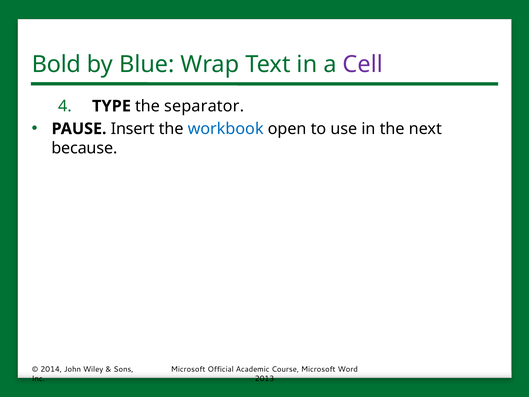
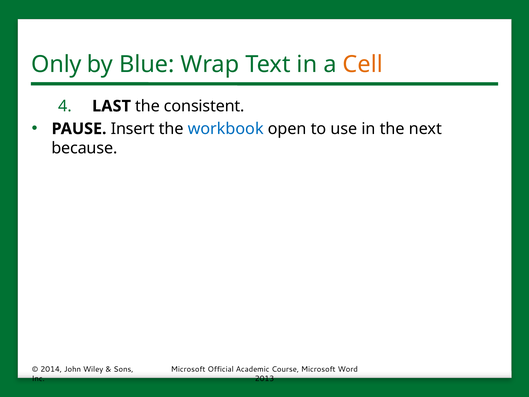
Bold: Bold -> Only (56, 64)
Cell colour: purple -> orange (363, 64)
TYPE: TYPE -> LAST (112, 106)
separator: separator -> consistent (204, 106)
